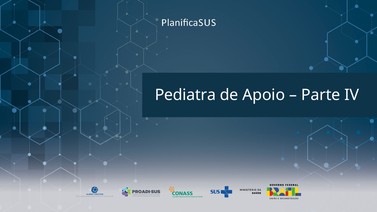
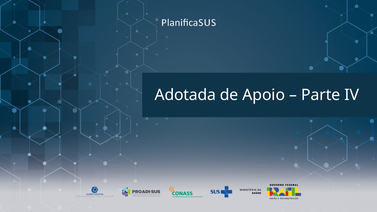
Pediatra: Pediatra -> Adotada (185, 95)
